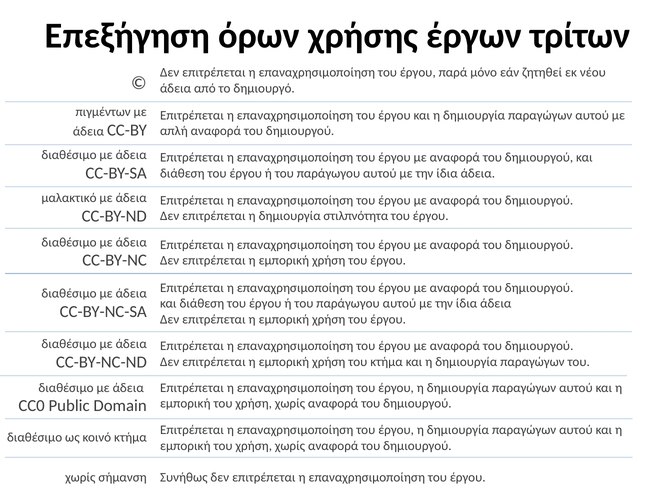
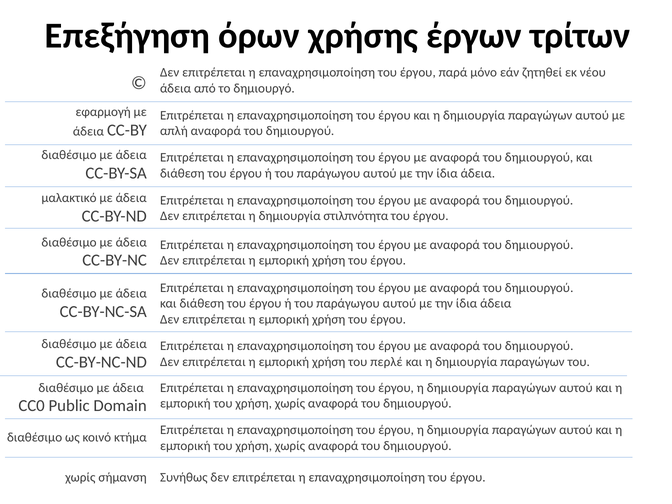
πιγμέντων: πιγμέντων -> εφαρμογή (103, 112)
του κτήμα: κτήμα -> περλέ (386, 362)
